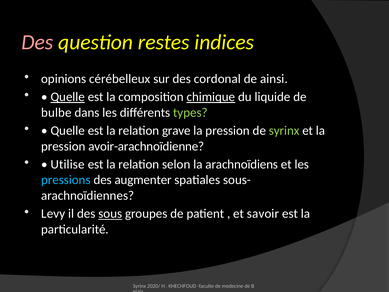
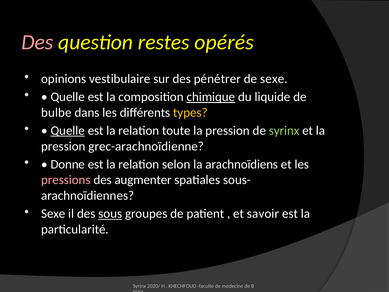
indices: indices -> opérés (224, 42)
cérébelleux: cérébelleux -> vestibulaire (120, 79)
cordonal: cordonal -> pénétrer (217, 79)
de ainsi: ainsi -> sexe (274, 79)
Quelle underline: present -> none (68, 97)
types colour: light green -> yellow (190, 112)
Quelle underline: none -> present (68, 131)
grave: grave -> toute (176, 131)
avoir-arachnoïdienne: avoir-arachnoïdienne -> grec-arachnoïdienne (146, 146)
Utilise: Utilise -> Donne (68, 164)
pressions colour: light blue -> pink (66, 180)
Levy: Levy -> Sexe (53, 214)
